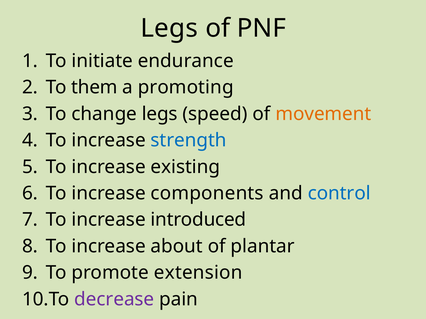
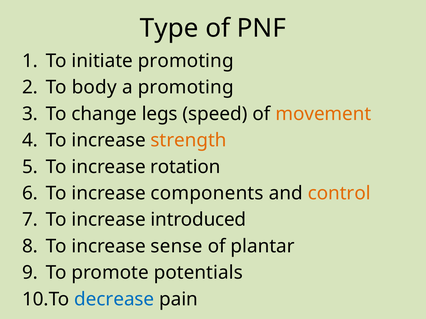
Legs: Legs -> Type (169, 28)
initiate endurance: endurance -> promoting (186, 61)
them: them -> body (94, 87)
strength colour: blue -> orange (189, 141)
existing: existing -> rotation (185, 167)
control colour: blue -> orange (339, 194)
about: about -> sense (177, 247)
extension: extension -> potentials (198, 273)
decrease colour: purple -> blue (114, 300)
